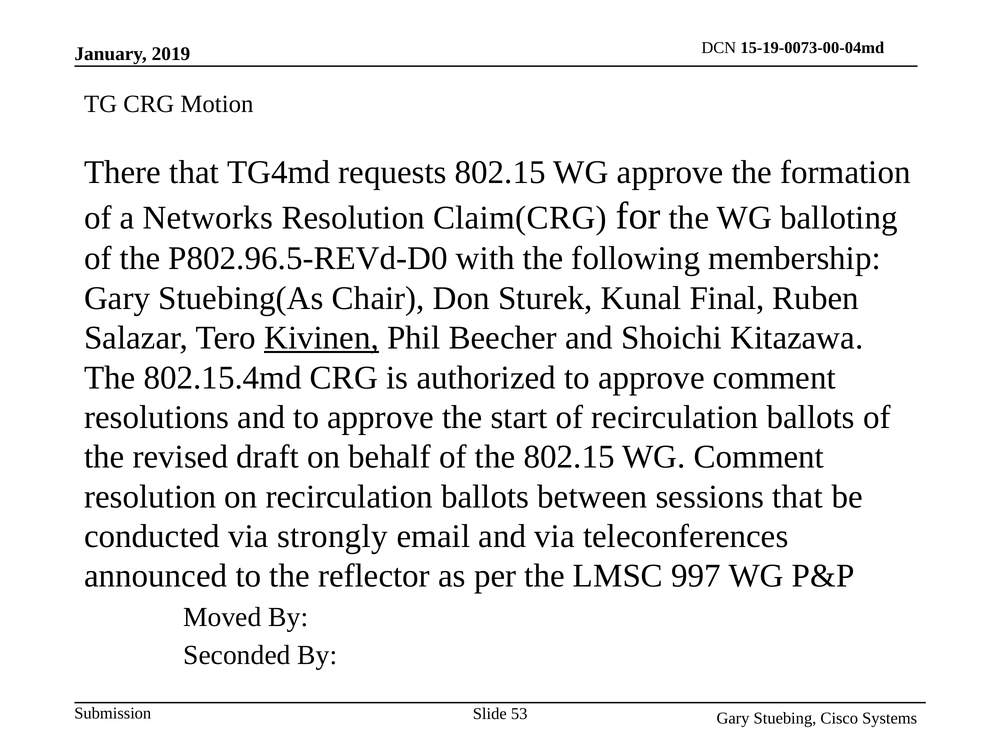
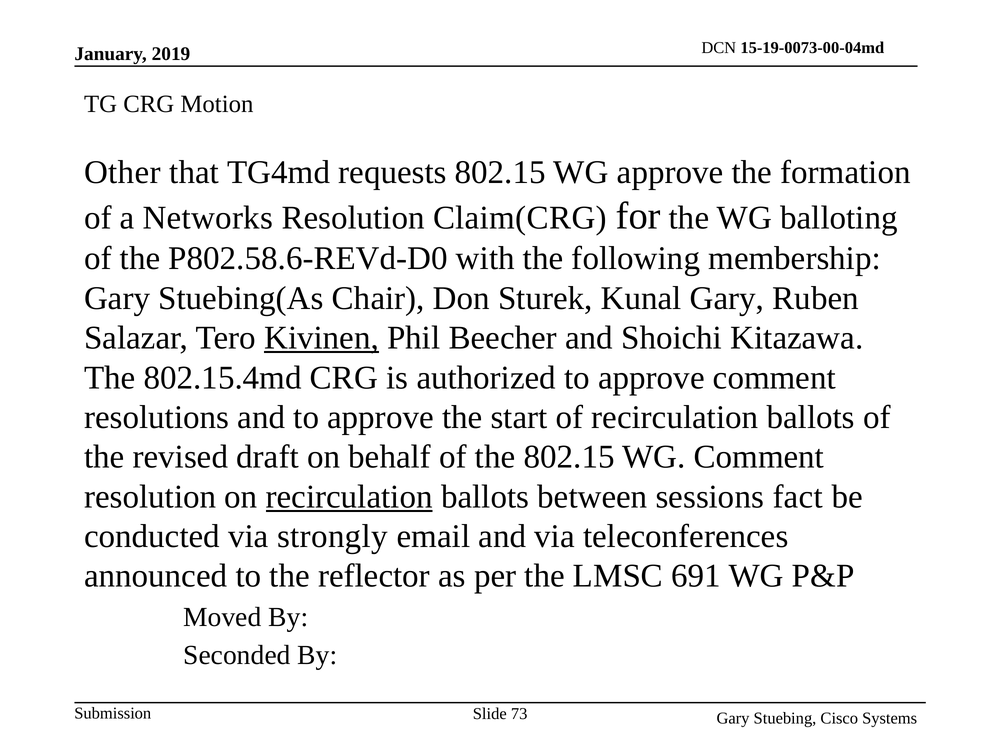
There: There -> Other (122, 173)
P802.96.5-REVd-D0: P802.96.5-REVd-D0 -> P802.58.6-REVd-D0 (308, 259)
Kunal Final: Final -> Gary (727, 298)
recirculation underline: none -> present (349, 497)
sessions that: that -> fact (798, 497)
997: 997 -> 691 (696, 576)
53: 53 -> 73 (519, 714)
